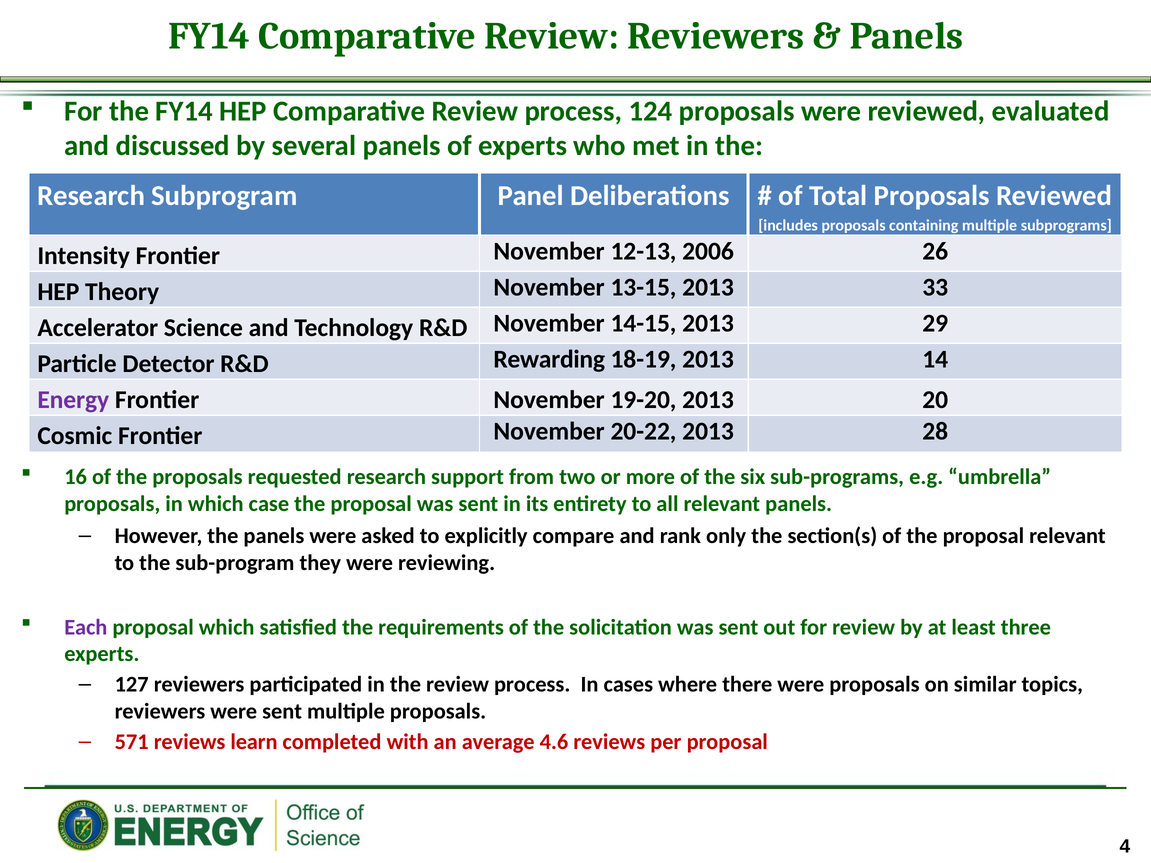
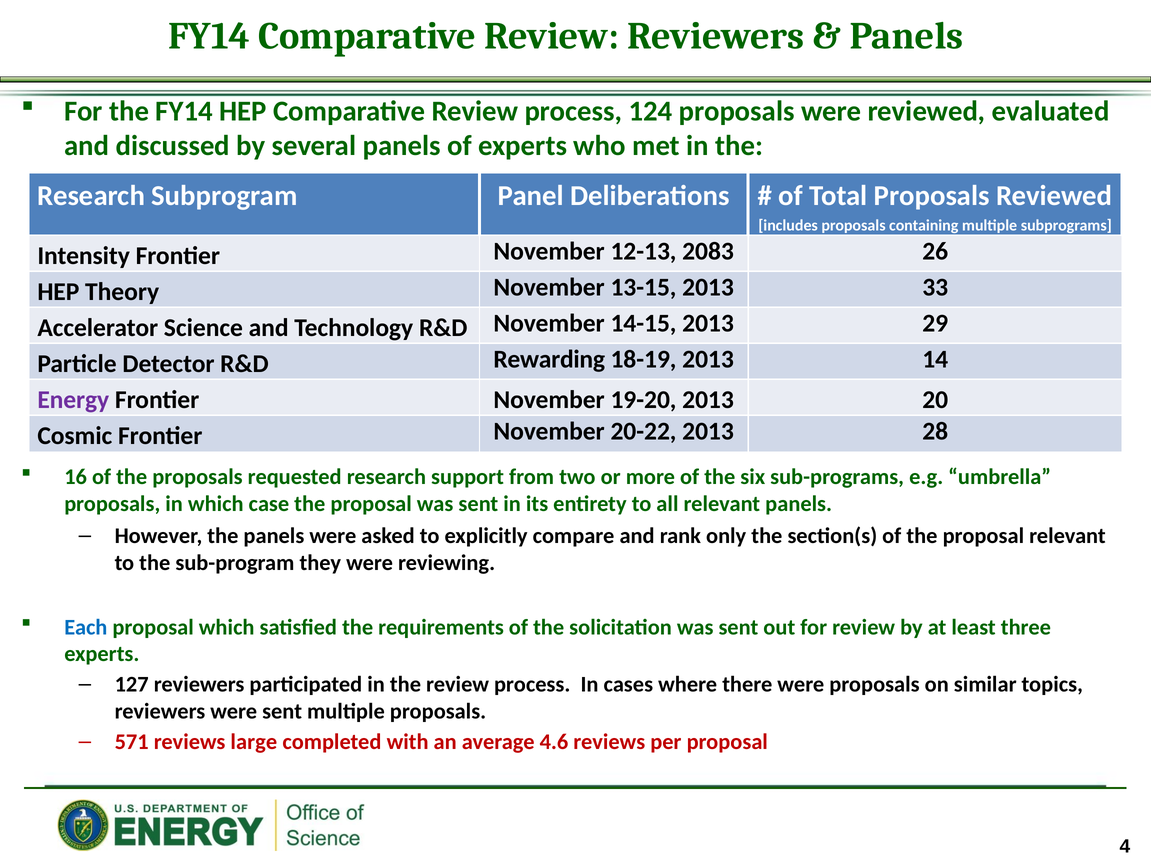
2006: 2006 -> 2083 (708, 251)
Each colour: purple -> blue (86, 627)
learn: learn -> large (254, 742)
